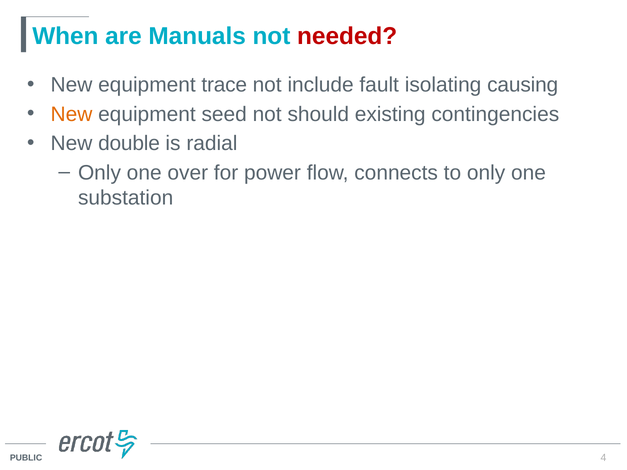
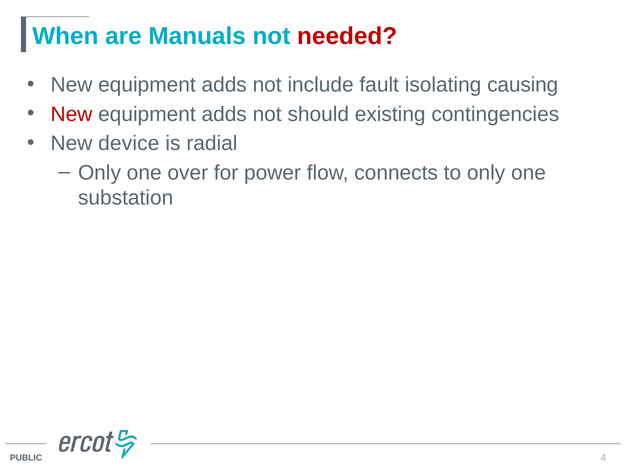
trace: trace -> adds (224, 85)
New colour: orange -> red (71, 114)
seed: seed -> adds (224, 114)
double: double -> device (129, 144)
